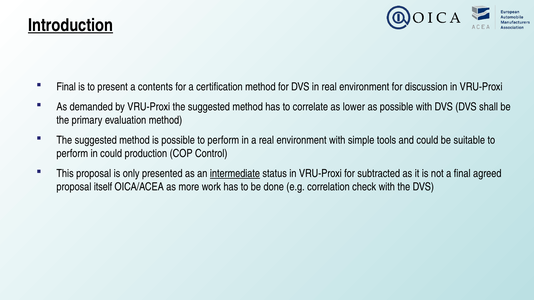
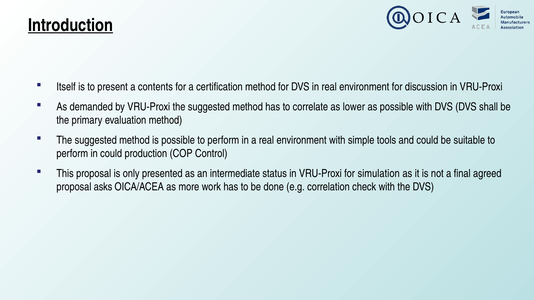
Final: Final -> Itself (66, 87)
intermediate underline: present -> none (235, 174)
subtracted: subtracted -> simulation (379, 174)
itself: itself -> asks (103, 187)
